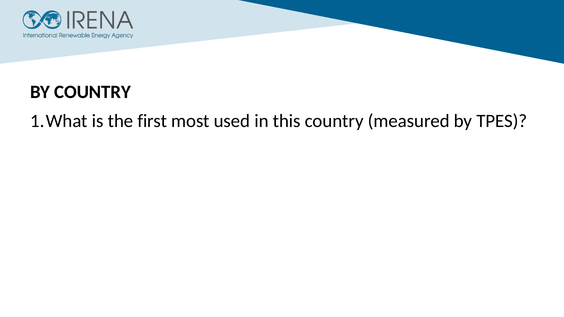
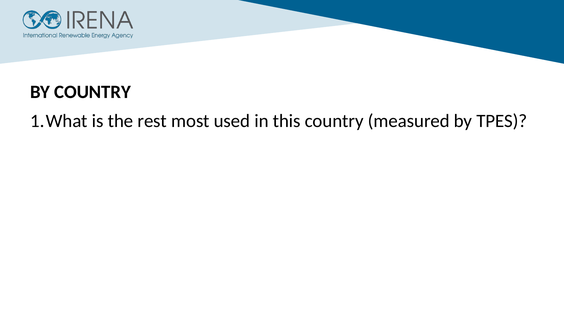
first: first -> rest (152, 121)
